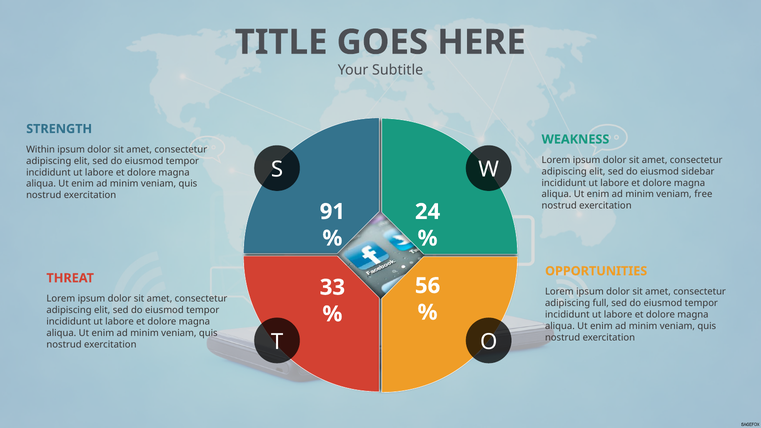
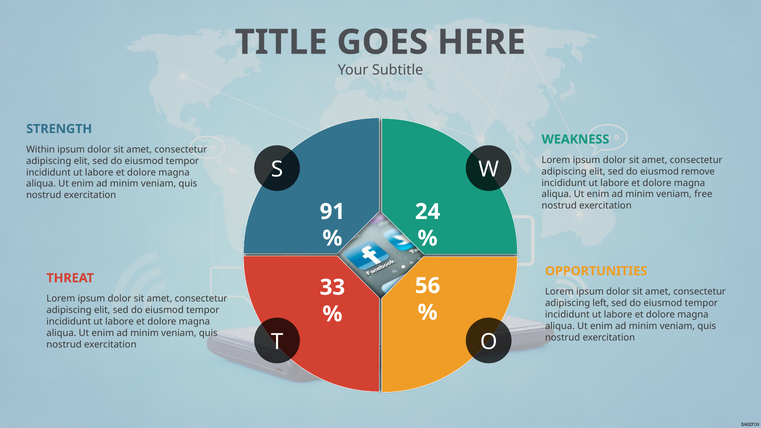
sidebar: sidebar -> remove (698, 171)
full: full -> left (601, 303)
